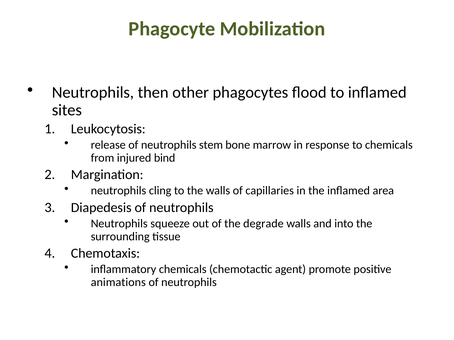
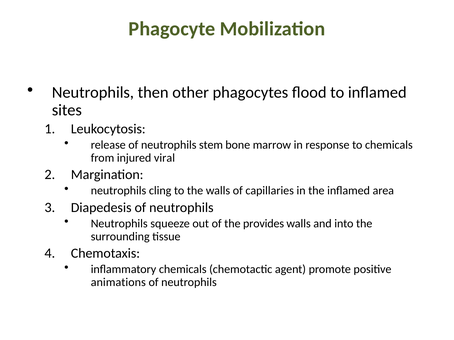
bind: bind -> viral (164, 158)
degrade: degrade -> provides (264, 224)
